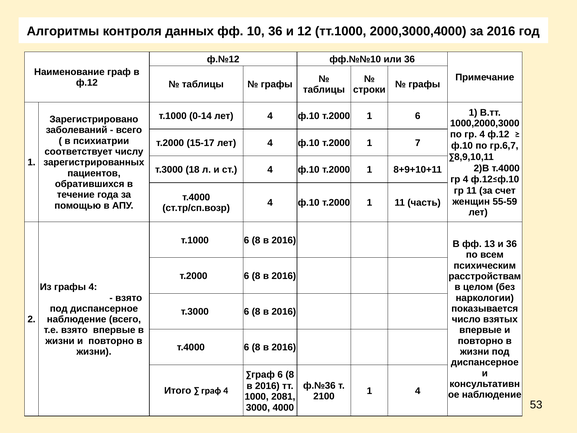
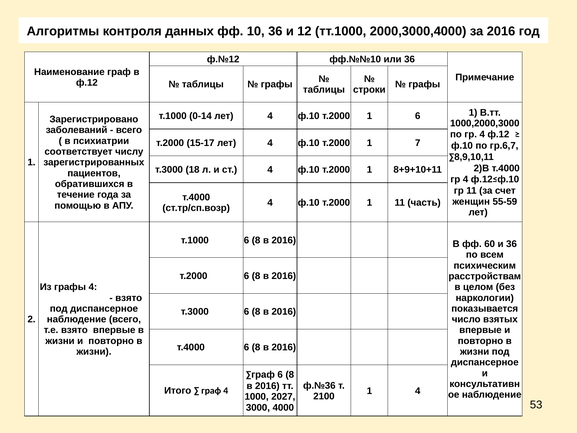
13: 13 -> 60 (490, 244)
2081: 2081 -> 2027 (283, 397)
